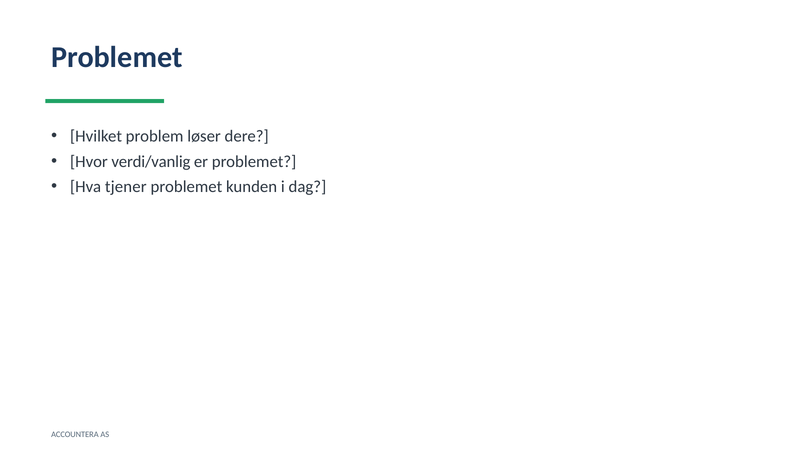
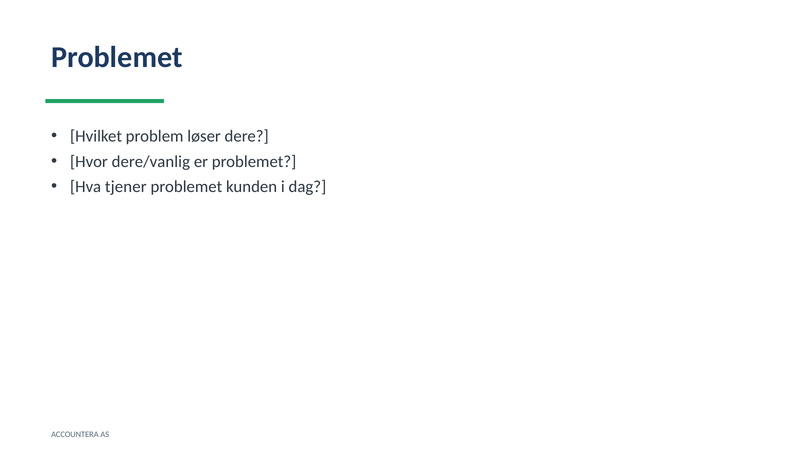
verdi/vanlig: verdi/vanlig -> dere/vanlig (151, 162)
